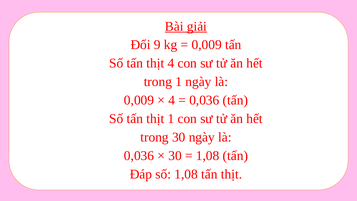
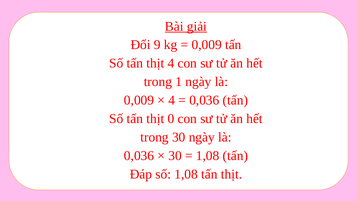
thịt 1: 1 -> 0 (171, 119)
